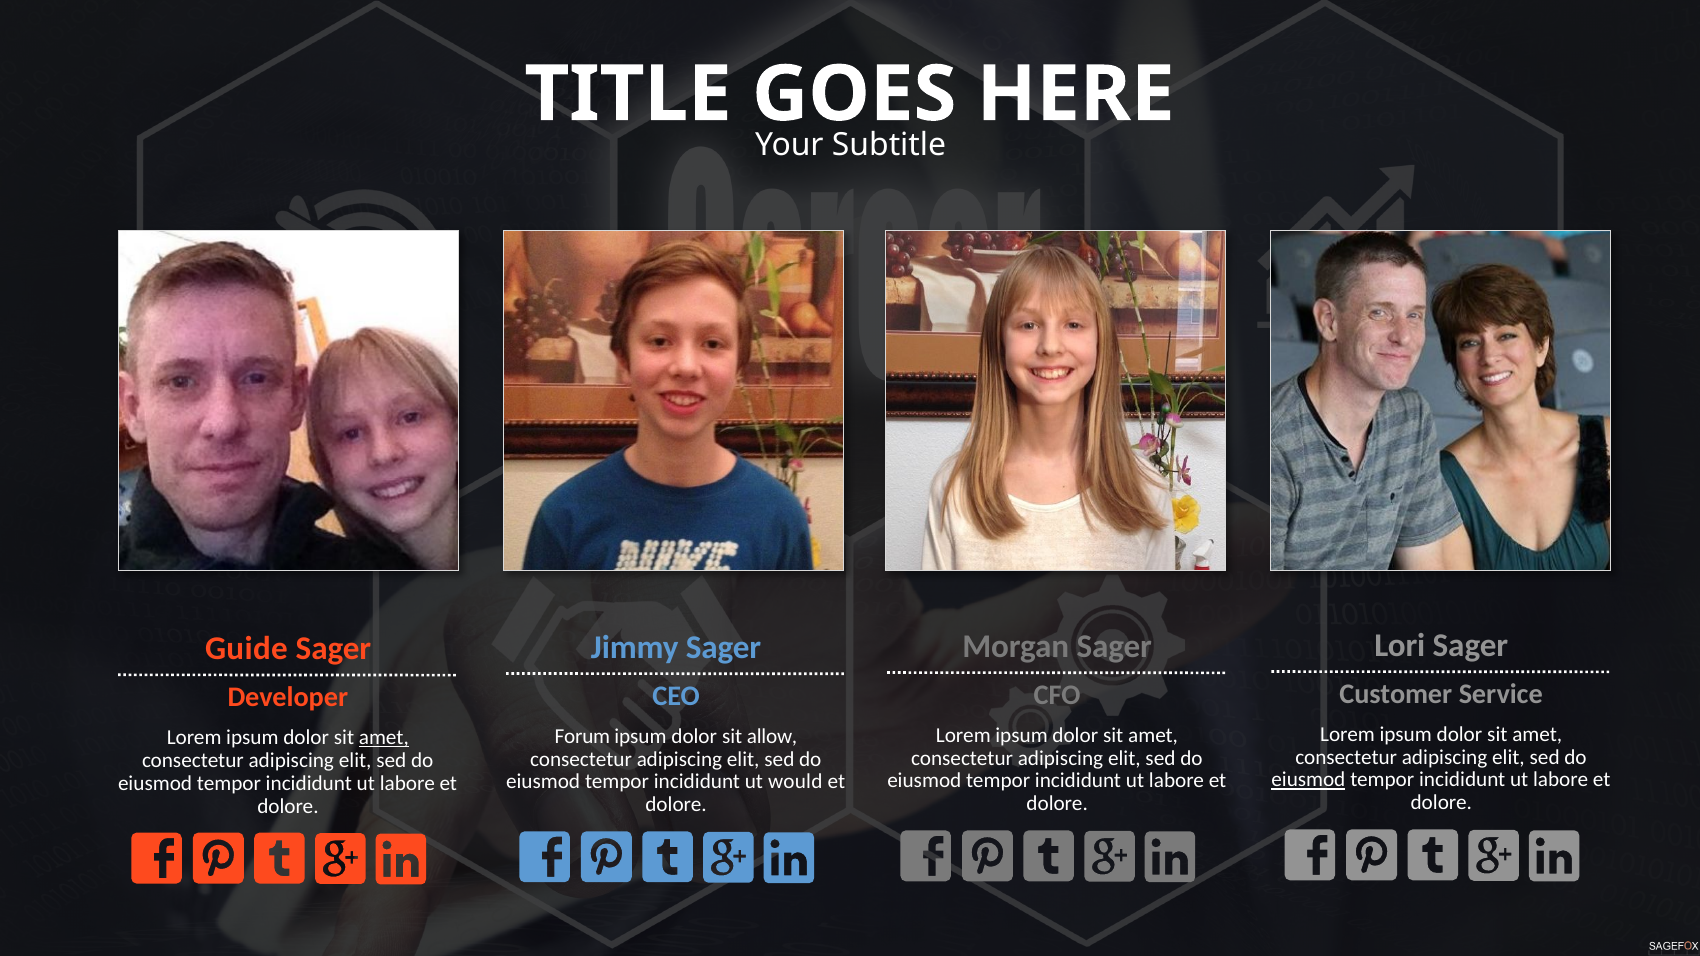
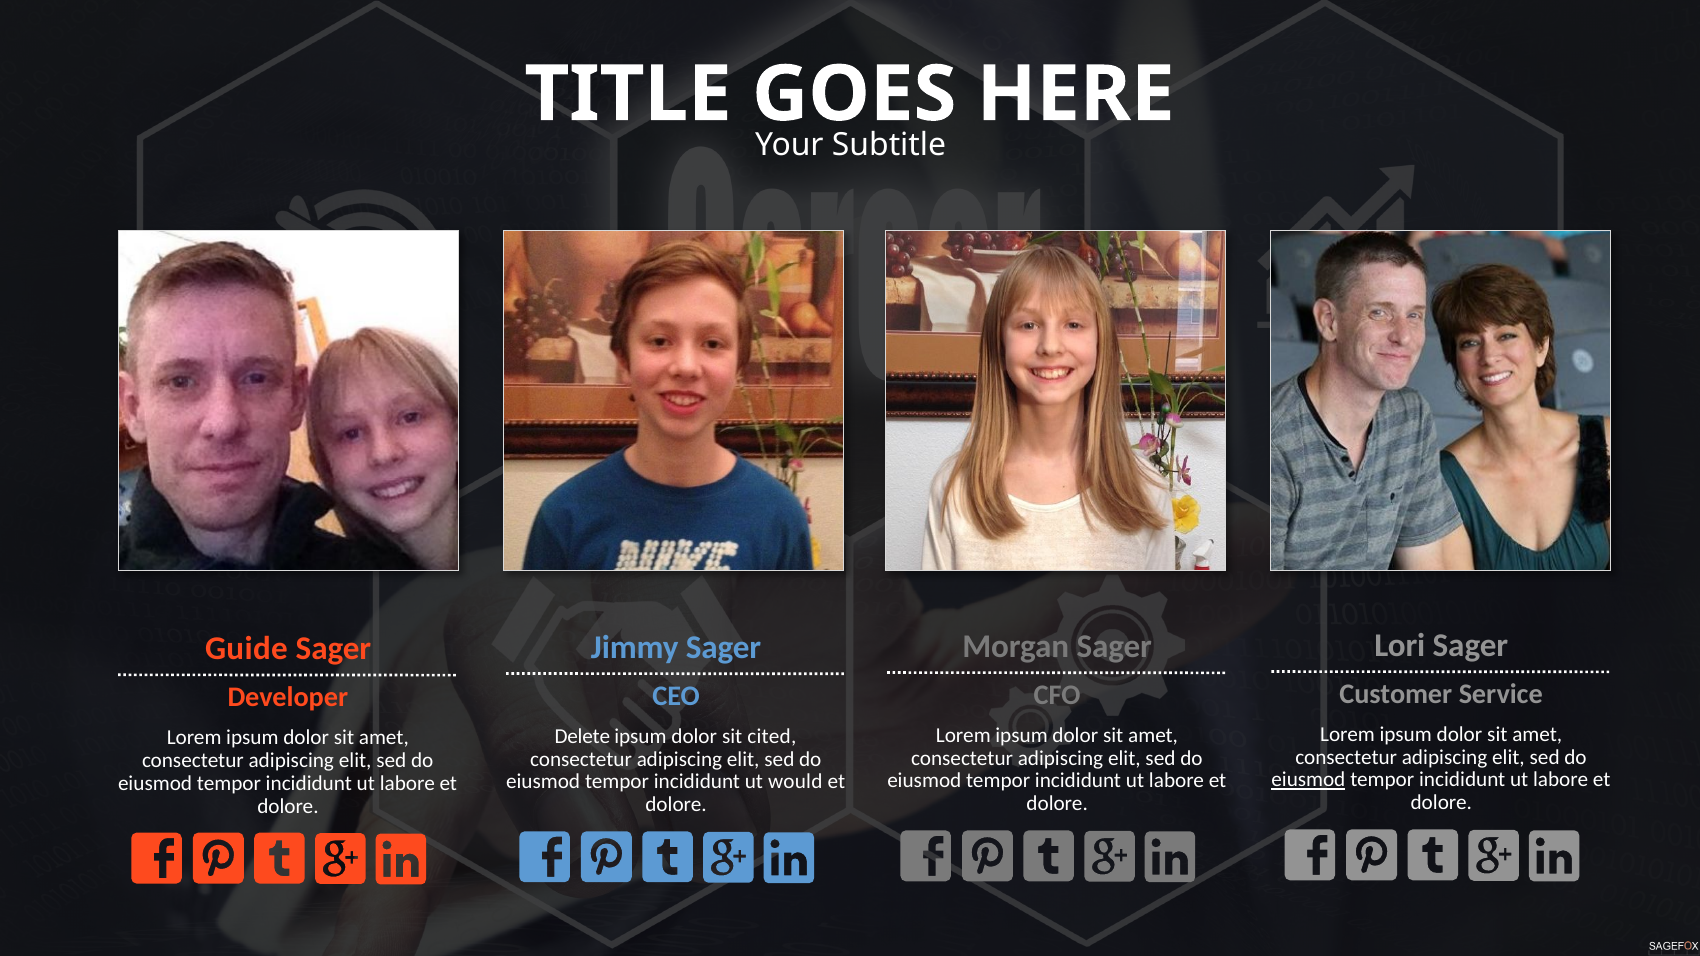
Forum: Forum -> Delete (582, 736)
allow: allow -> cited (772, 736)
amet underline: present -> none (384, 738)
